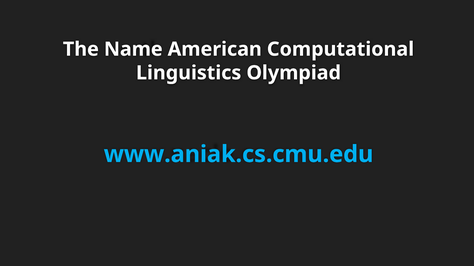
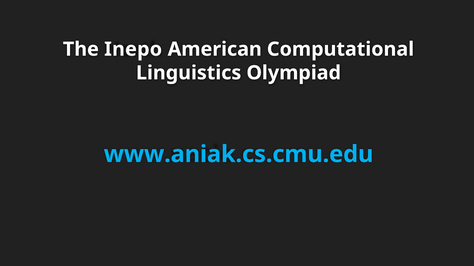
Name: Name -> Inepo (133, 49)
